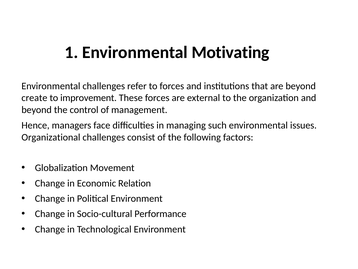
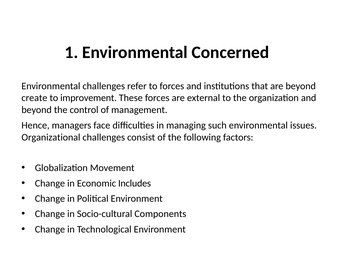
Motivating: Motivating -> Concerned (230, 52)
Relation: Relation -> Includes (135, 183)
Performance: Performance -> Components (160, 214)
